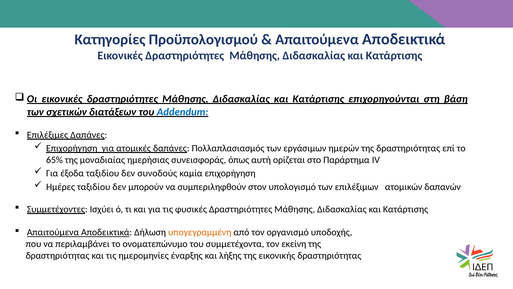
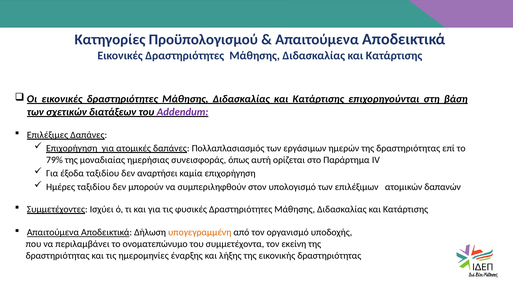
Addendum colour: blue -> purple (183, 112)
65%: 65% -> 79% (54, 160)
συνοδούς: συνοδούς -> αναρτήσει (157, 173)
